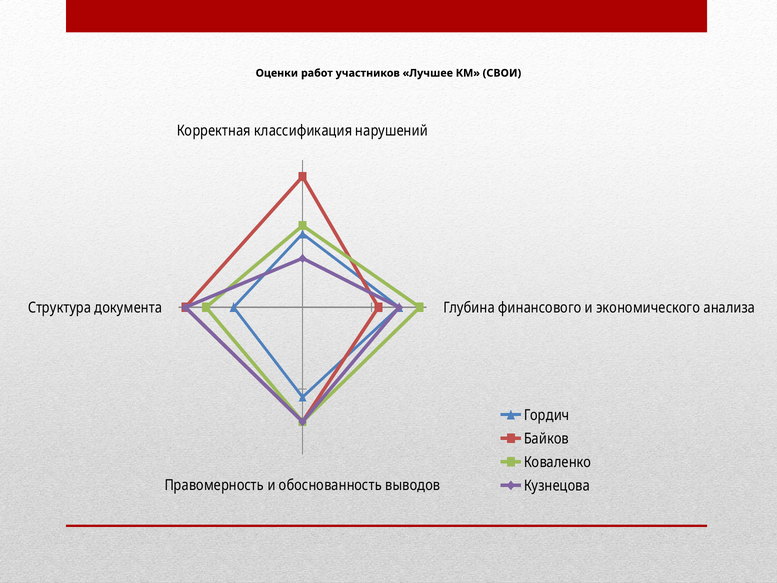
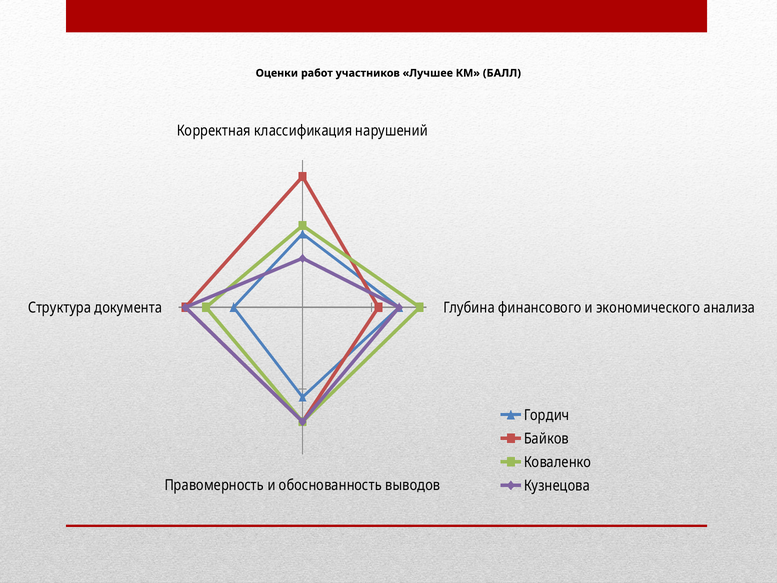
СВОИ: СВОИ -> БАЛЛ (502, 73)
